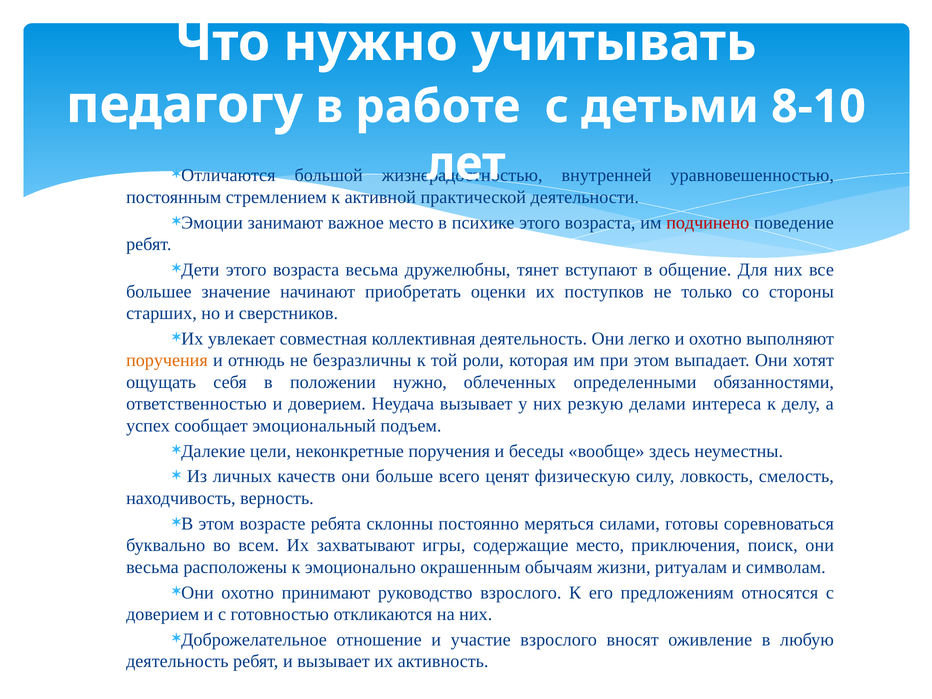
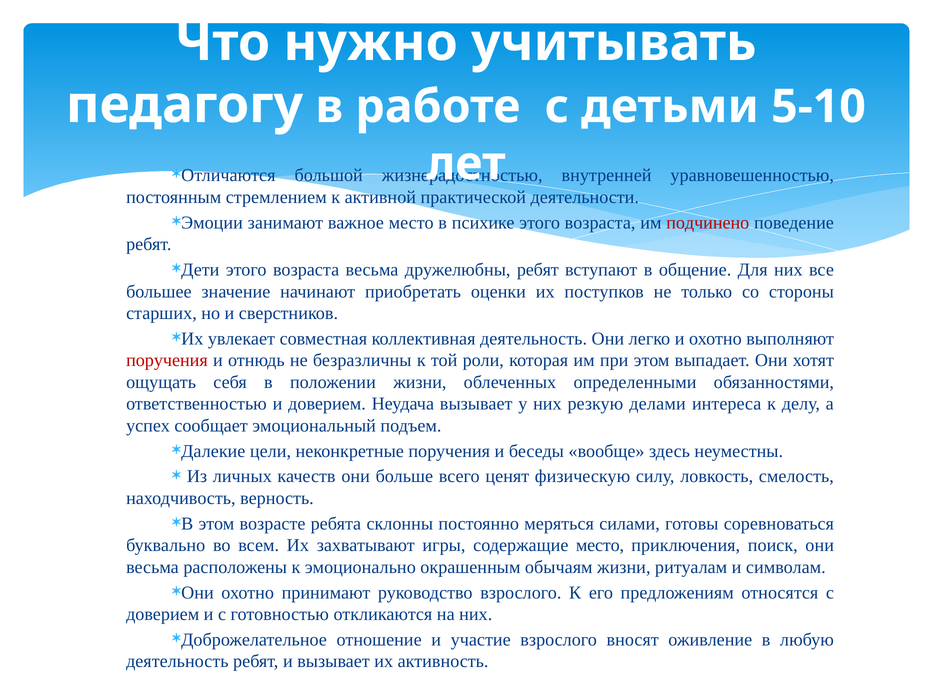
8-10: 8-10 -> 5-10 (818, 107)
дружелюбны тянет: тянет -> ребят (538, 270)
поручения colour: orange -> red (167, 360)
положении нужно: нужно -> жизни (420, 382)
